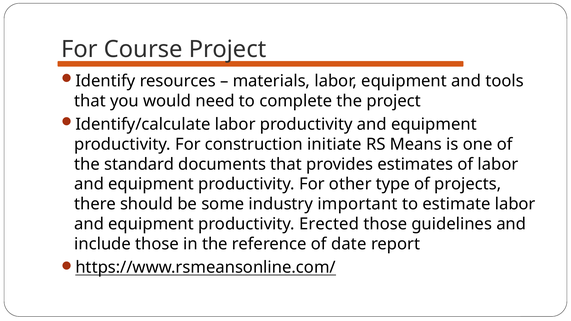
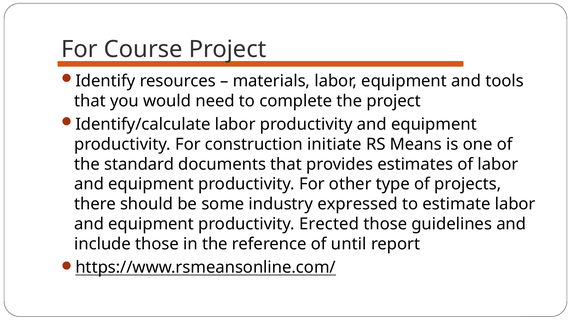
important: important -> expressed (358, 204)
date: date -> until (349, 244)
